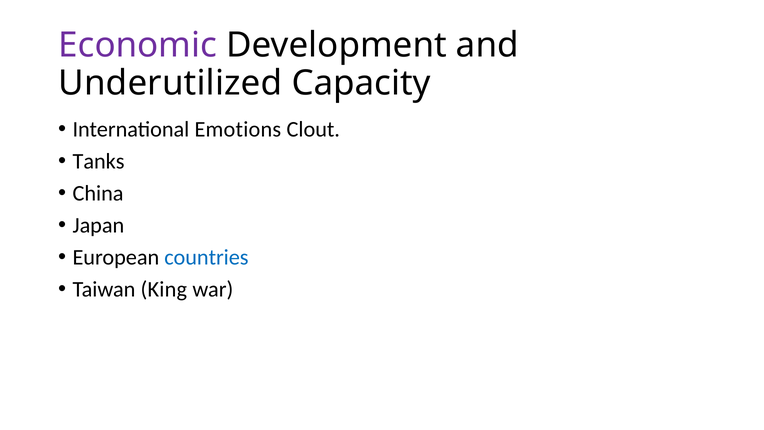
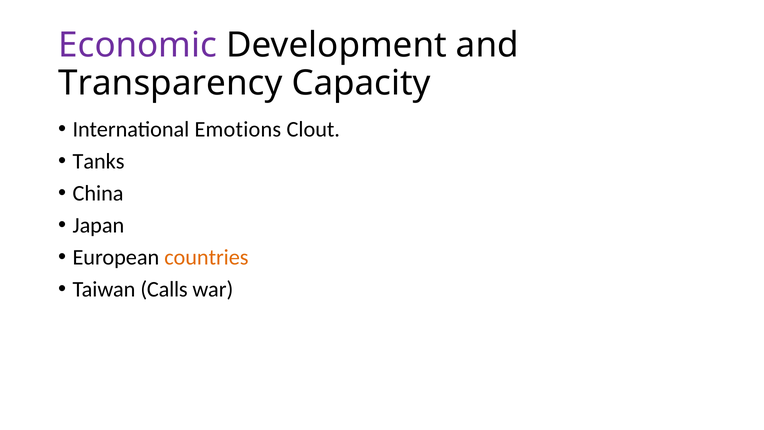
Underutilized: Underutilized -> Transparency (170, 83)
countries colour: blue -> orange (206, 257)
King: King -> Calls (164, 289)
